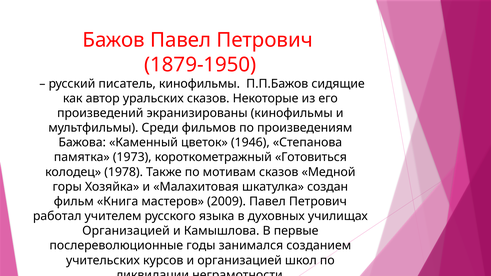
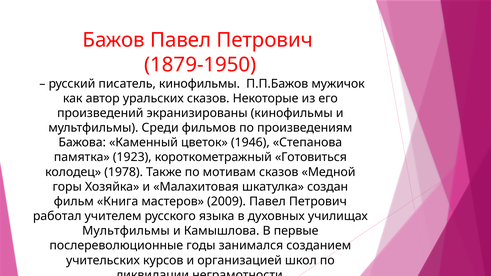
сидящие: сидящие -> мужичок (338, 84)
1973: 1973 -> 1923 (132, 157)
Организацией: Организацией -> Мультфильмы (126, 231)
